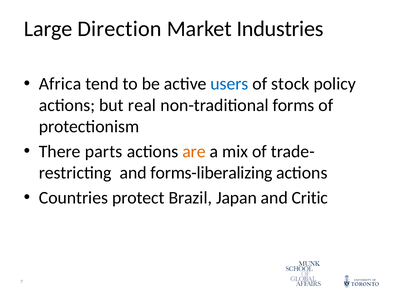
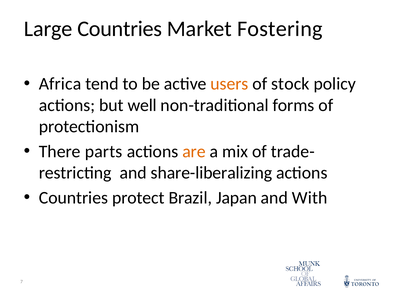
Large Direction: Direction -> Countries (120, 29)
Industries: Industries -> Fostering (280, 29)
users colour: blue -> orange (229, 84)
real: real -> well (142, 105)
forms-liberalizing: forms-liberalizing -> share-liberalizing (211, 172)
Critic: Critic -> With (310, 197)
